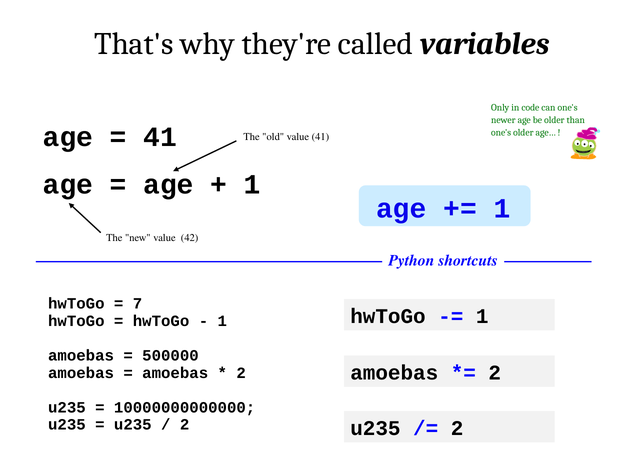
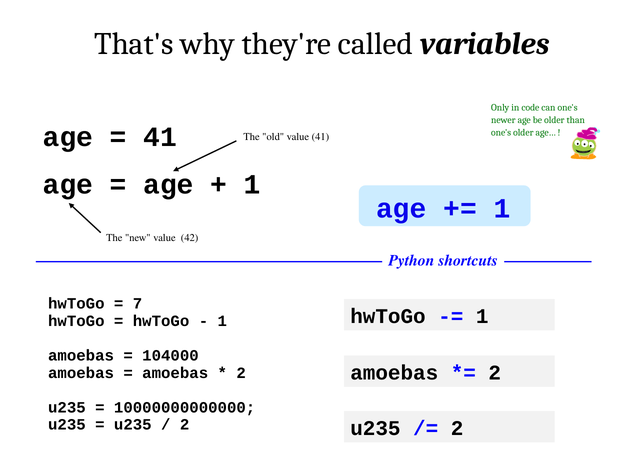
500000: 500000 -> 104000 (170, 356)
